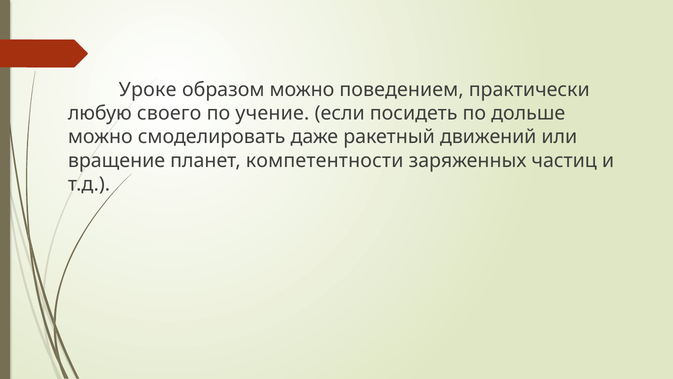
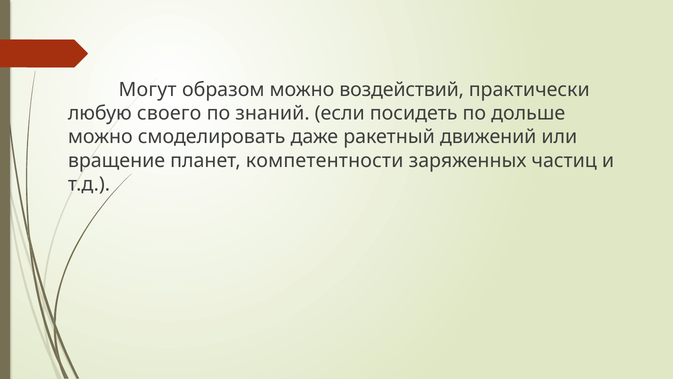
Уроке: Уроке -> Могут (148, 90)
поведением: поведением -> воздействий (402, 90)
учение: учение -> знаний (272, 113)
